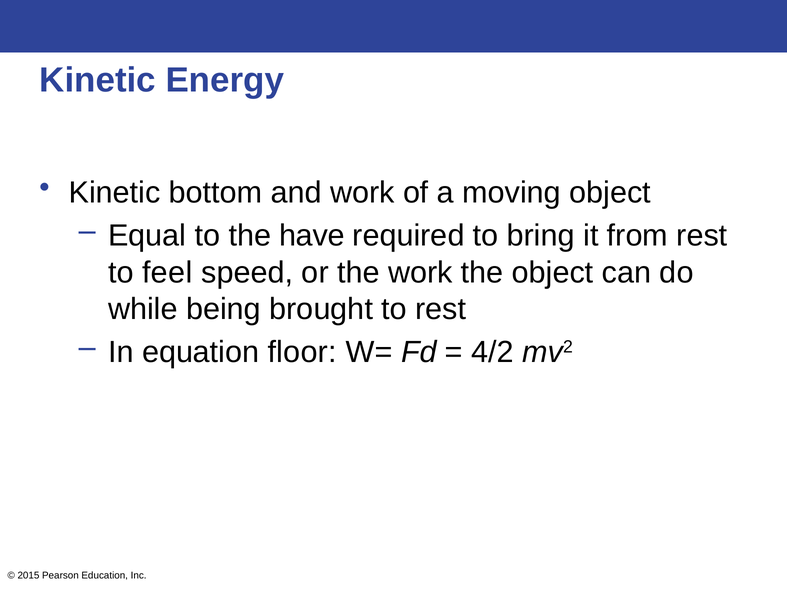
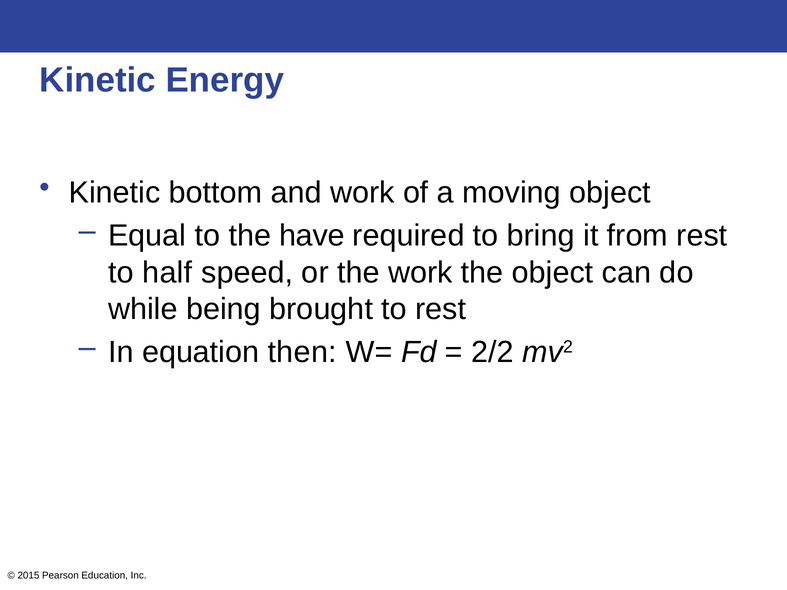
feel: feel -> half (167, 273)
floor: floor -> then (302, 352)
4/2: 4/2 -> 2/2 (493, 352)
